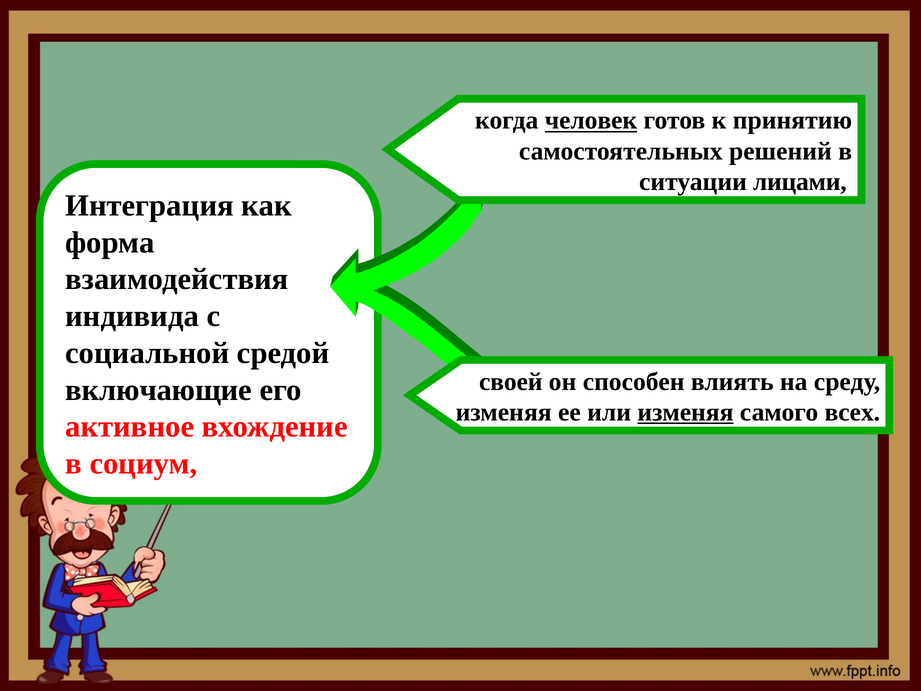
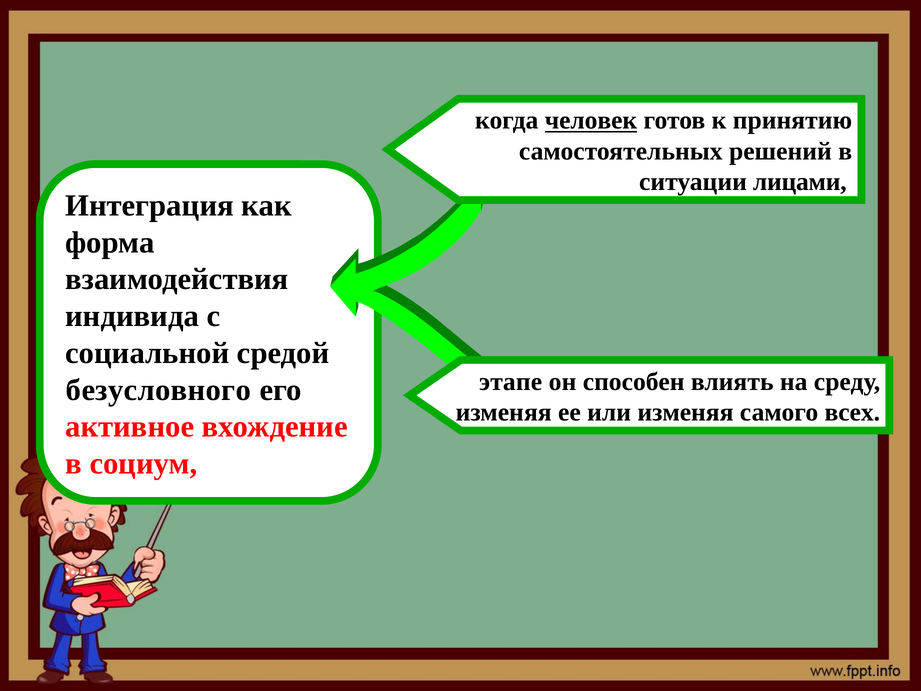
своей: своей -> этапе (511, 382)
включающие: включающие -> безусловного (158, 390)
изменяя underline: present -> none (685, 412)
